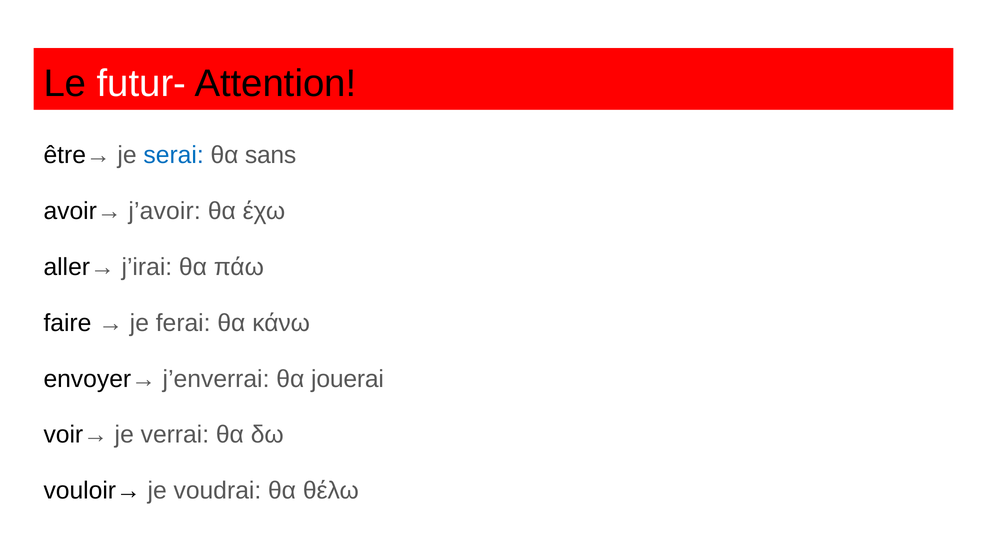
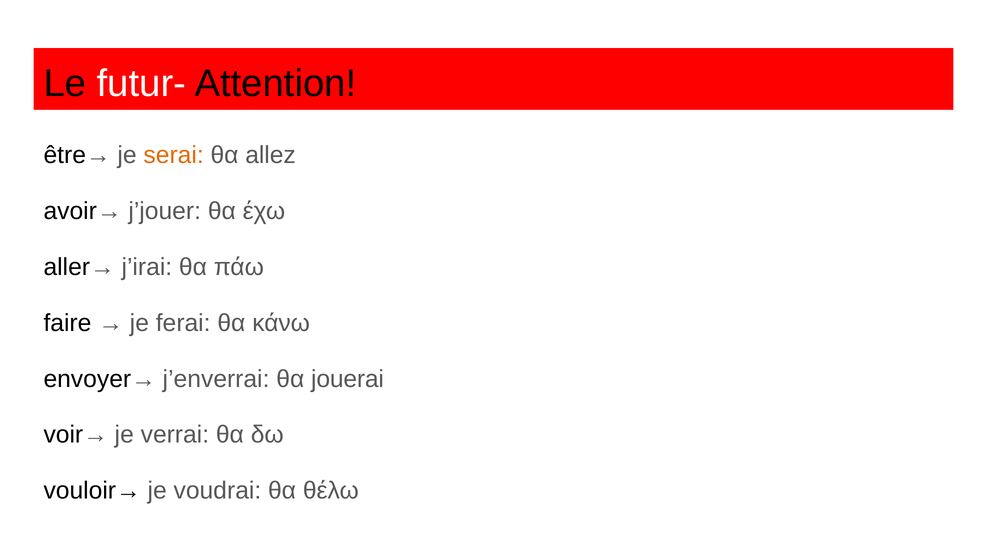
serai colour: blue -> orange (174, 155)
sans: sans -> allez (271, 155)
j’avoir: j’avoir -> j’jouer (165, 211)
